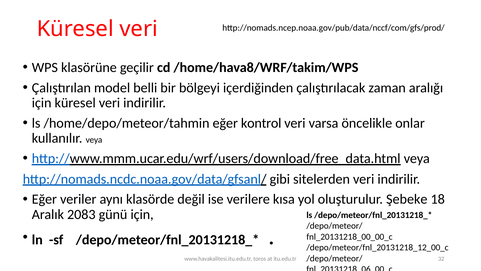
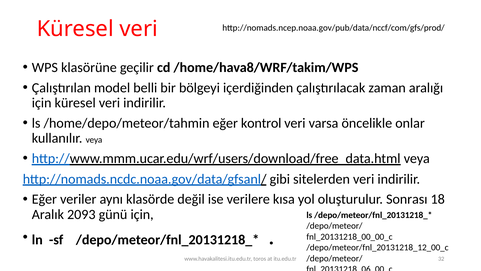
Şebeke: Şebeke -> Sonrası (407, 199)
2083: 2083 -> 2093 (81, 214)
